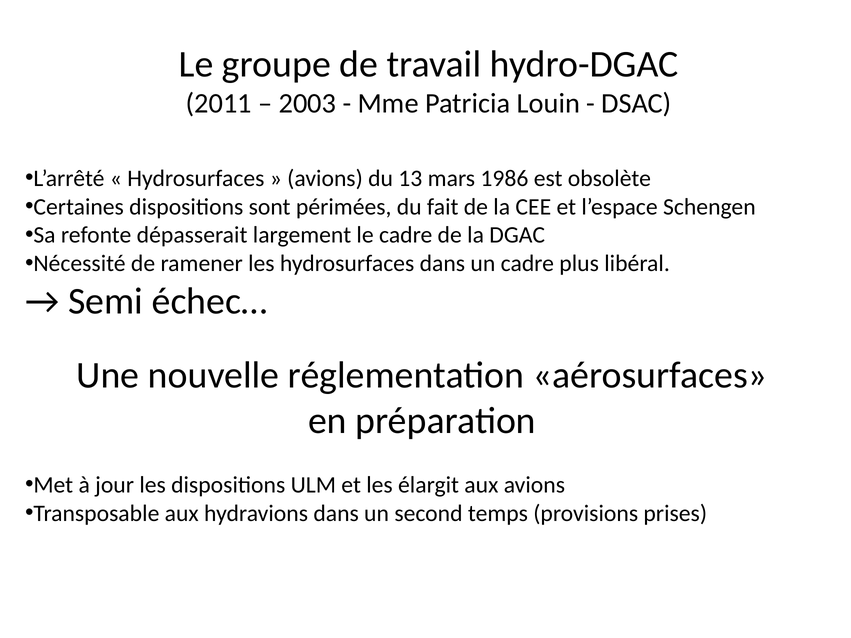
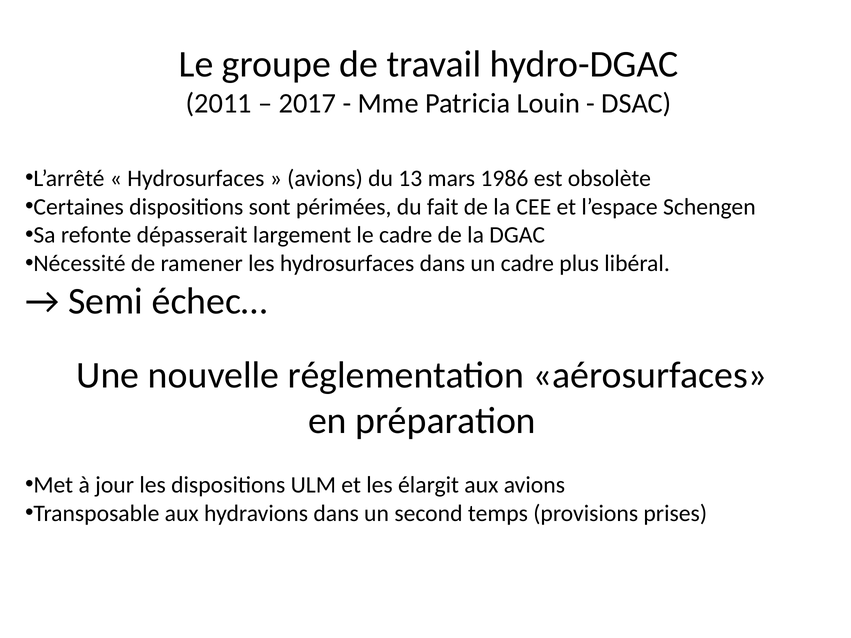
2003: 2003 -> 2017 (307, 103)
